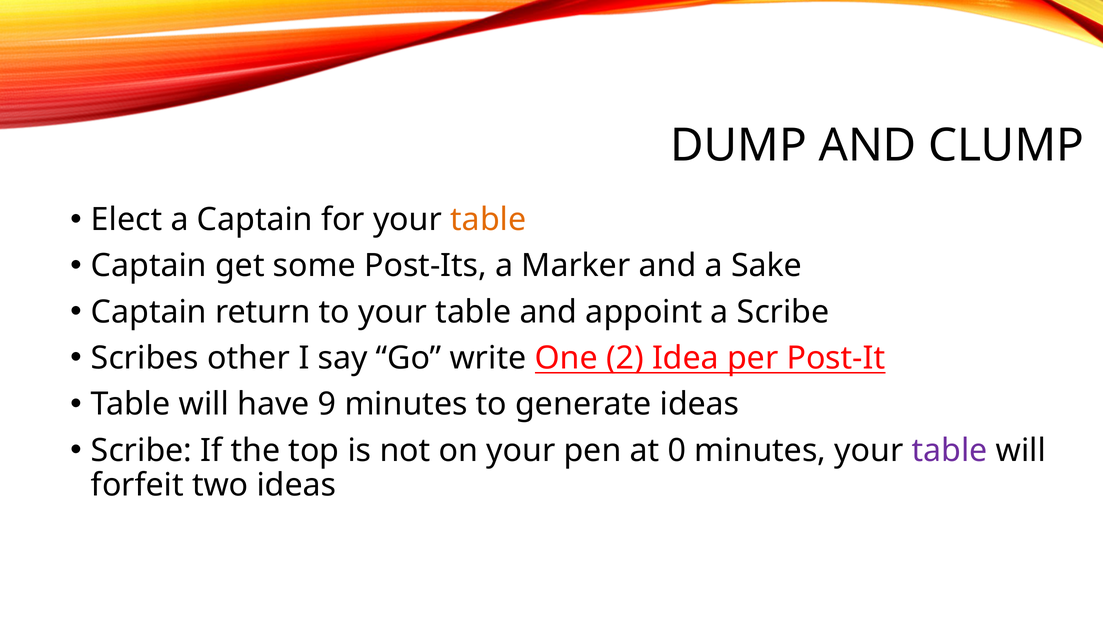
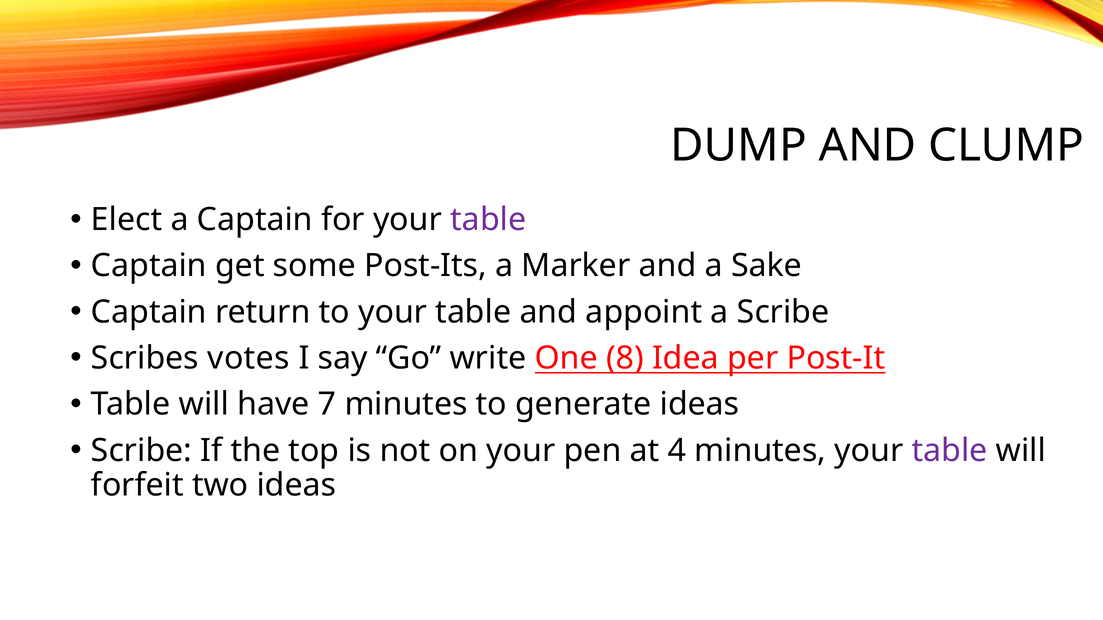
table colour: orange -> purple (488, 220)
other: other -> votes (248, 358)
2: 2 -> 8 (625, 358)
9: 9 -> 7 (327, 405)
0: 0 -> 4 (677, 451)
